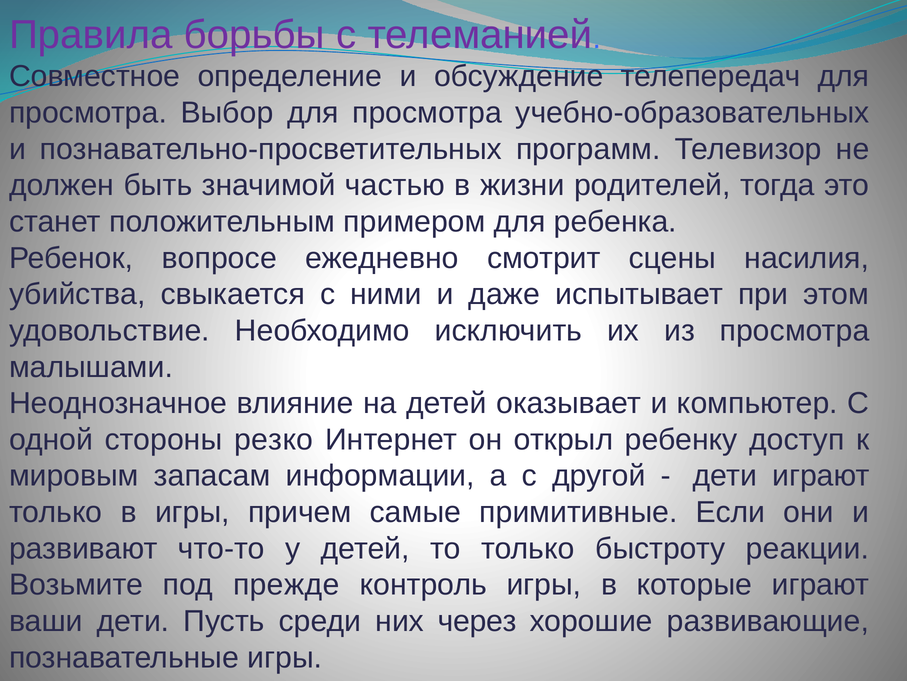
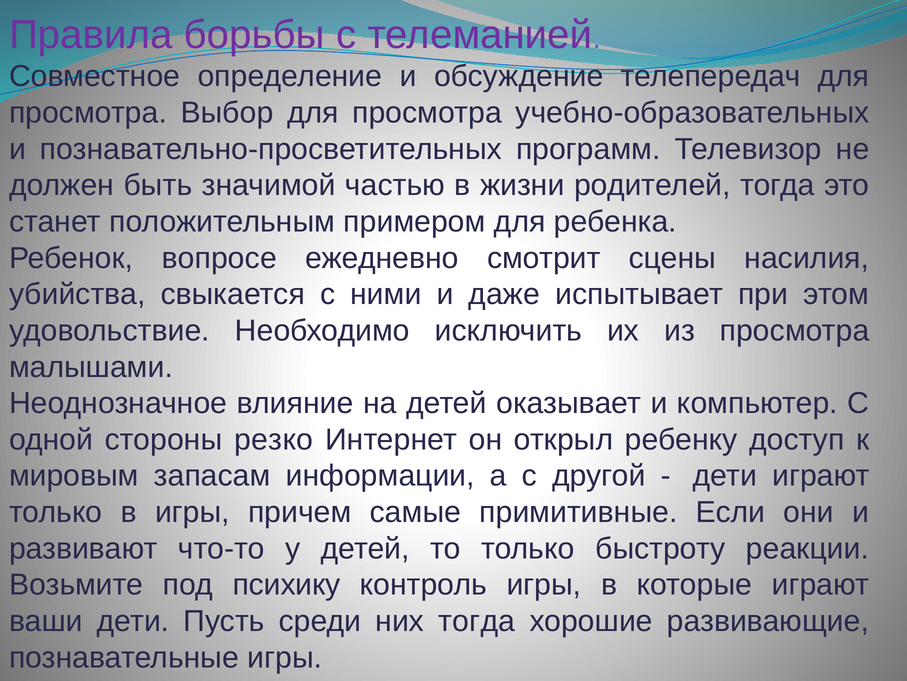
прежде: прежде -> психику (287, 584)
них через: через -> тогда (477, 621)
